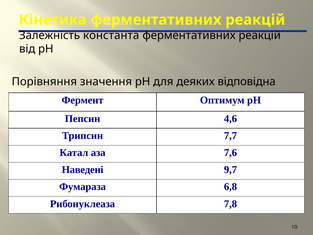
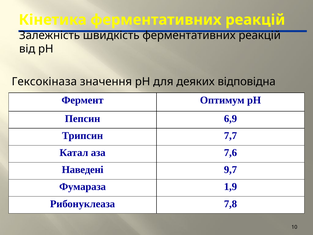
константа: константа -> швидкість (111, 35)
Порівняння: Порівняння -> Гексокіназа (44, 82)
4,6: 4,6 -> 6,9 (230, 119)
6,8: 6,8 -> 1,9 (230, 187)
